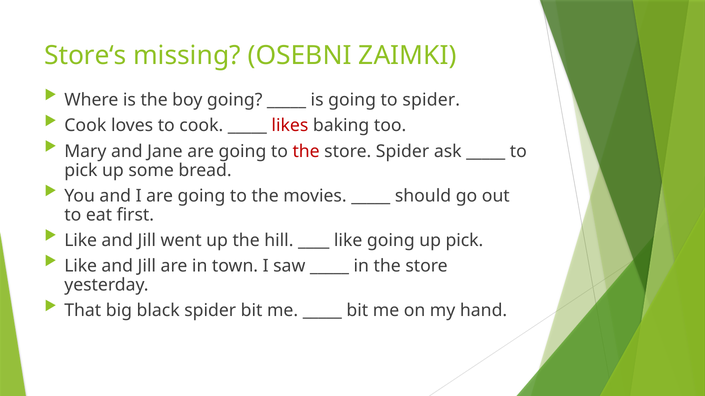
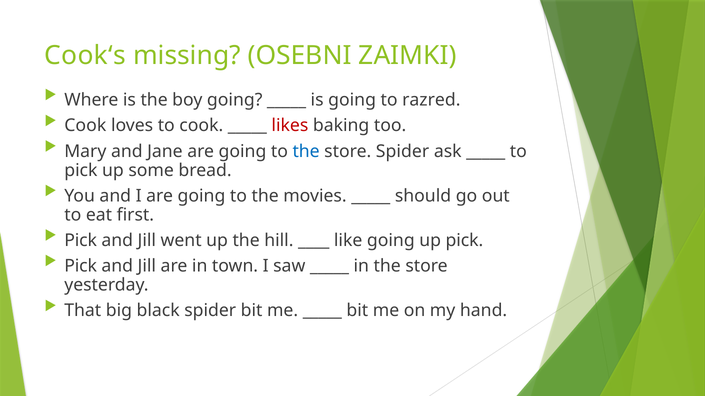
Store‘s: Store‘s -> Cook‘s (85, 56)
to spider: spider -> razred (431, 100)
the colour: red -> blue (306, 151)
Like: Like -> Pick (81, 241)
Like: Like -> Pick (81, 266)
